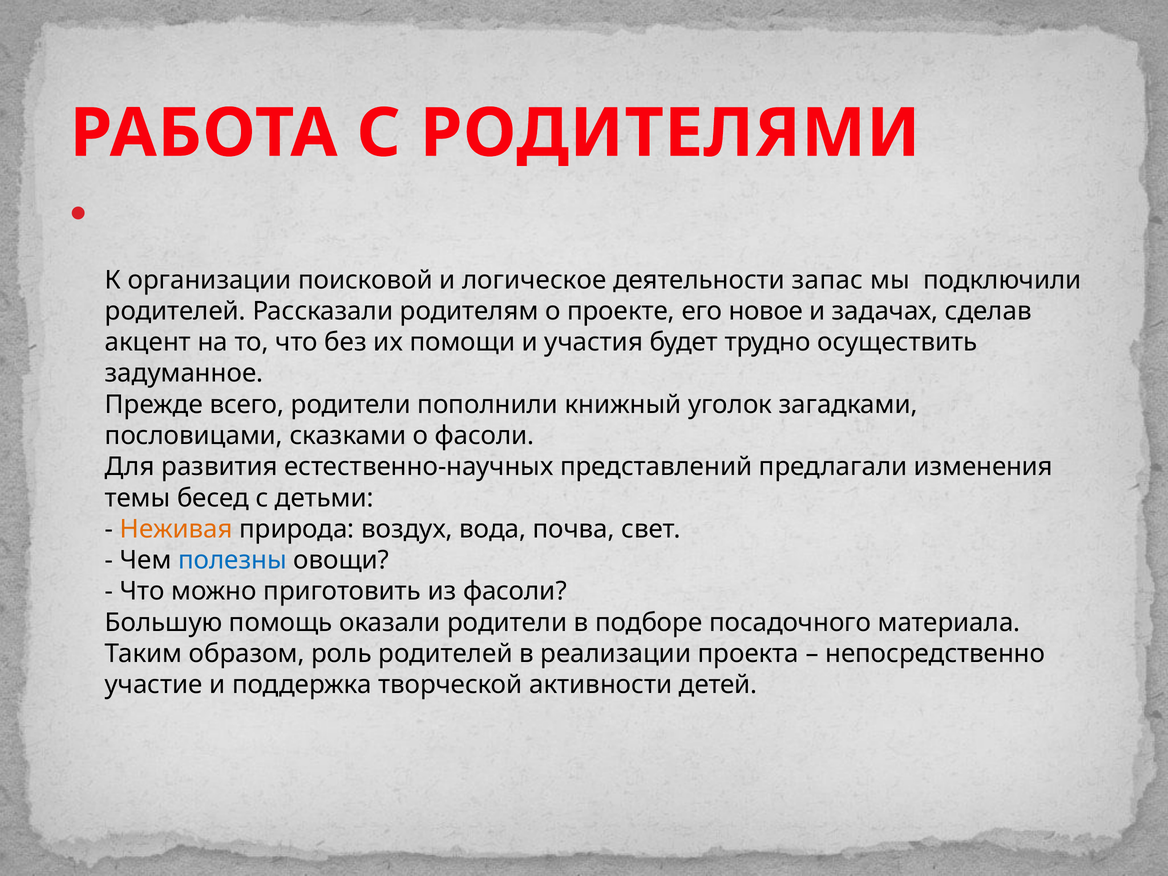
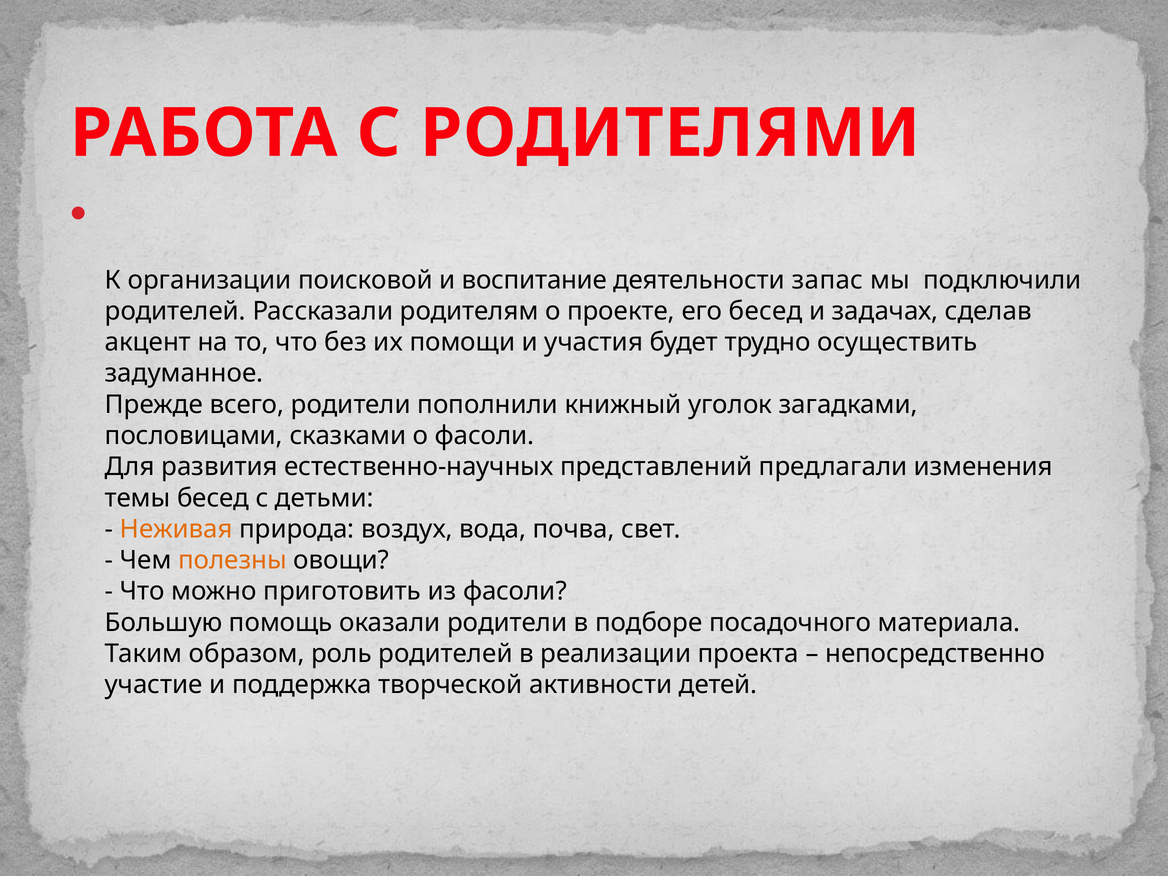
логическое: логическое -> воспитание (534, 280)
его новое: новое -> бесед (766, 311)
полезны colour: blue -> orange (232, 560)
